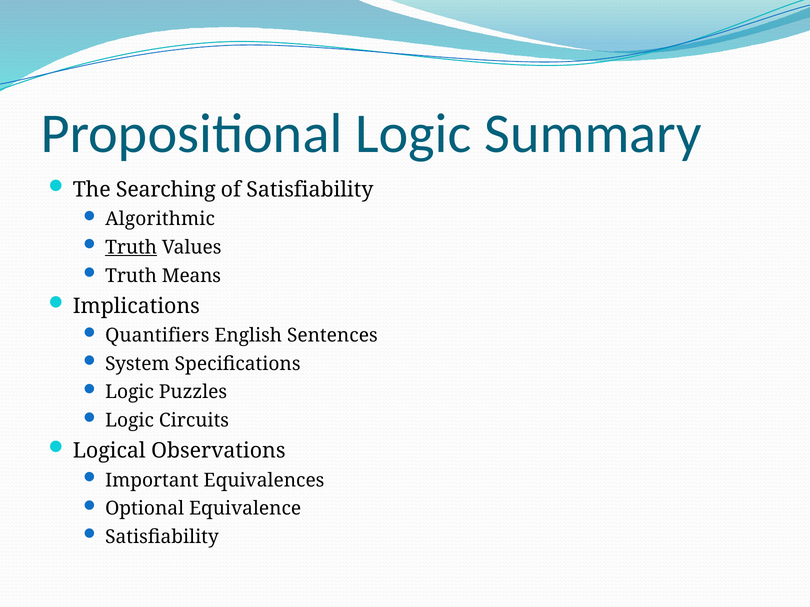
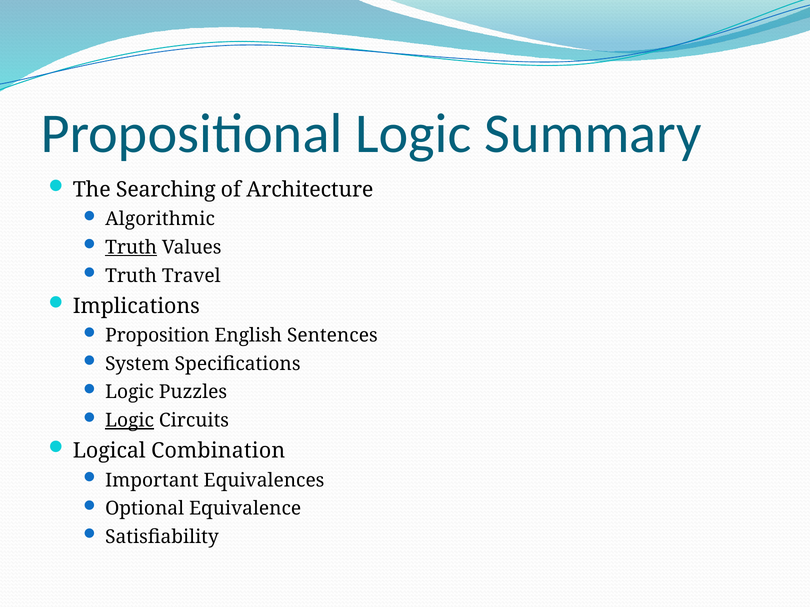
of Satisfiability: Satisfiability -> Architecture (310, 190)
Means: Means -> Travel (191, 276)
Quantifiers: Quantifiers -> Proposition (157, 336)
Logic underline: none -> present (130, 421)
Observations: Observations -> Combination (218, 451)
